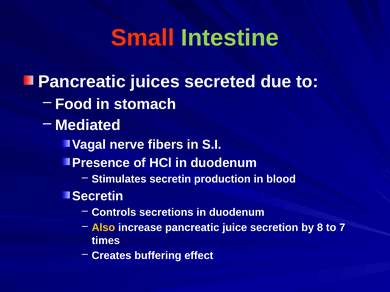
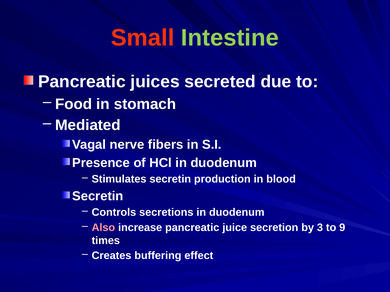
Also colour: yellow -> pink (103, 228)
8: 8 -> 3 (320, 228)
7: 7 -> 9 (342, 228)
